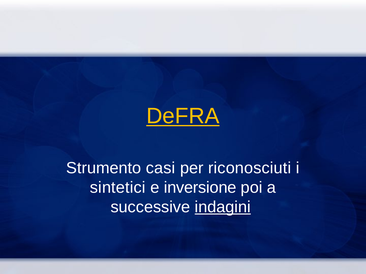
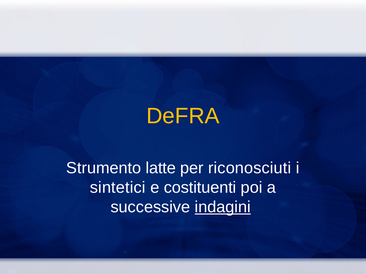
DeFRA underline: present -> none (183, 116)
casi: casi -> latte (161, 168)
inversione: inversione -> costituenti (200, 188)
